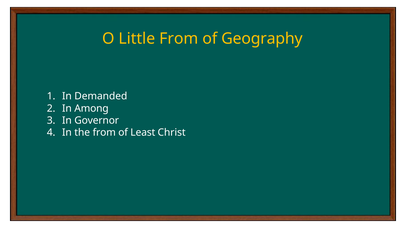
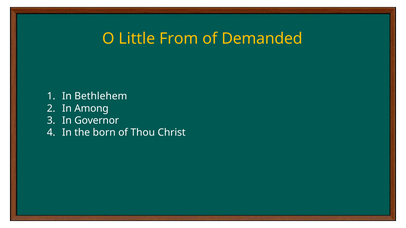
Geography: Geography -> Demanded (262, 39)
Demanded: Demanded -> Bethlehem (101, 96)
the from: from -> born (104, 133)
Least: Least -> Thou (143, 133)
